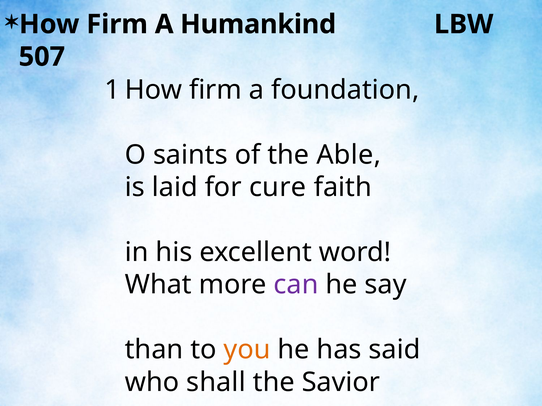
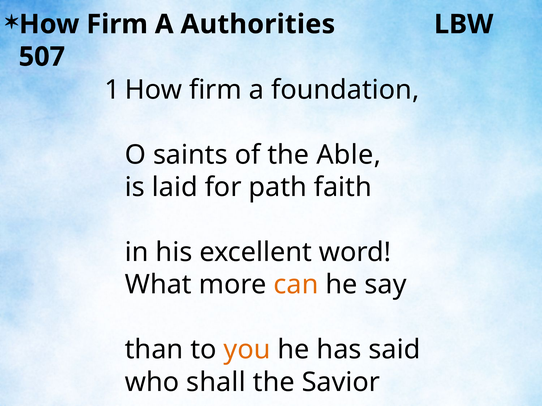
Humankind: Humankind -> Authorities (258, 24)
cure: cure -> path (278, 188)
can colour: purple -> orange (296, 285)
